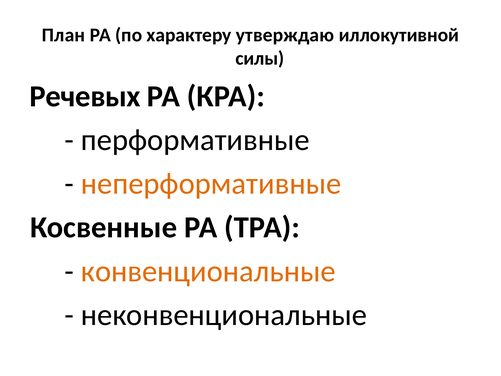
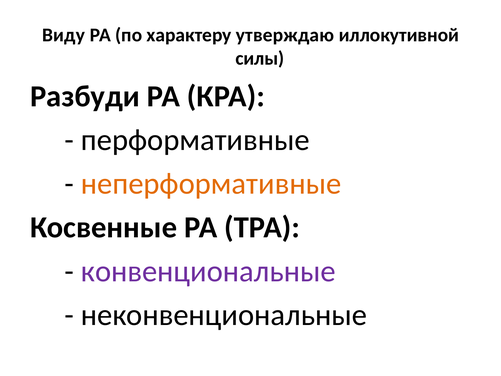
План: План -> Виду (64, 35)
Речевых: Речевых -> Разбуди (85, 96)
конвенциональные colour: orange -> purple (208, 271)
